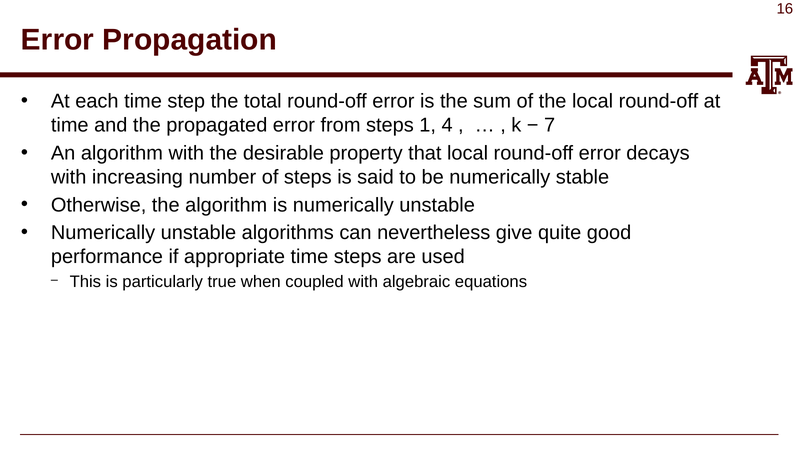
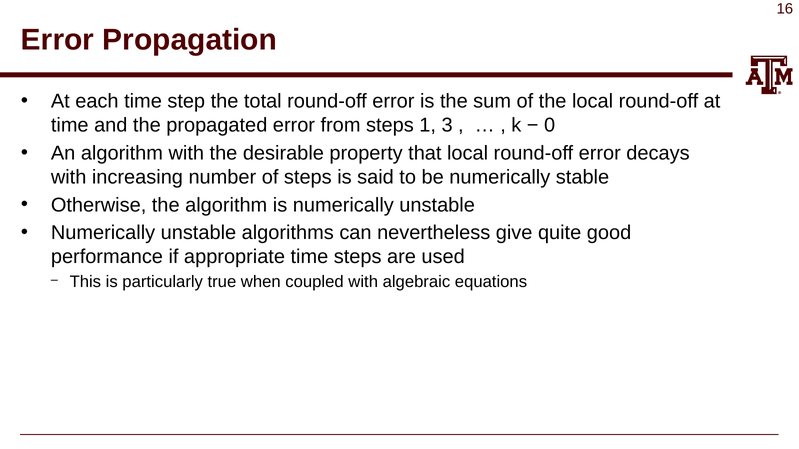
4: 4 -> 3 (447, 125)
7: 7 -> 0 (550, 125)
